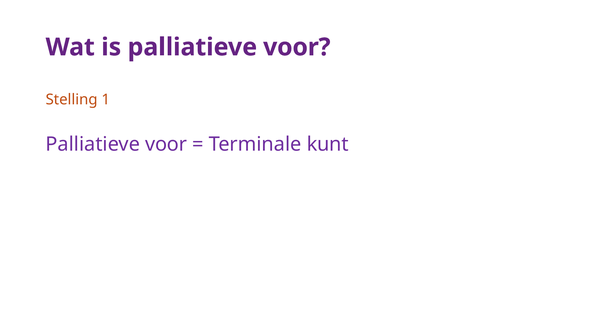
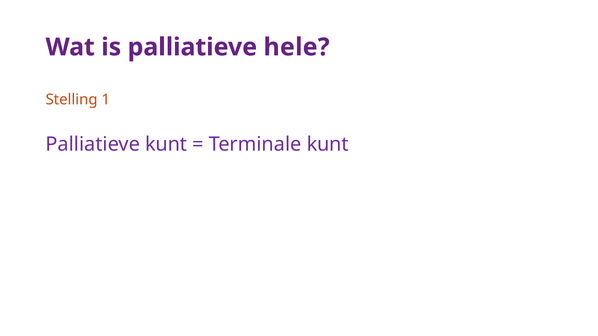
is palliatieve voor: voor -> hele (297, 47)
voor: voor -> kunt (166, 144)
